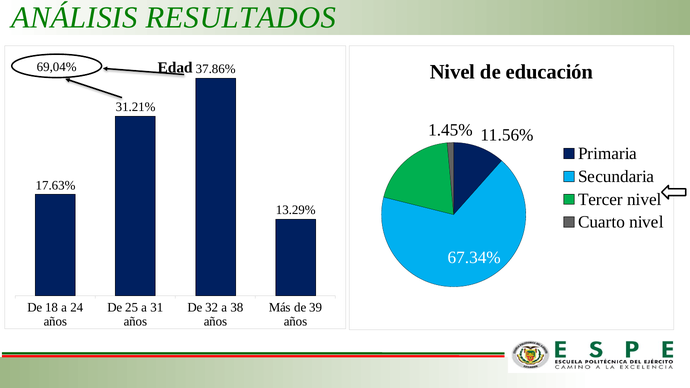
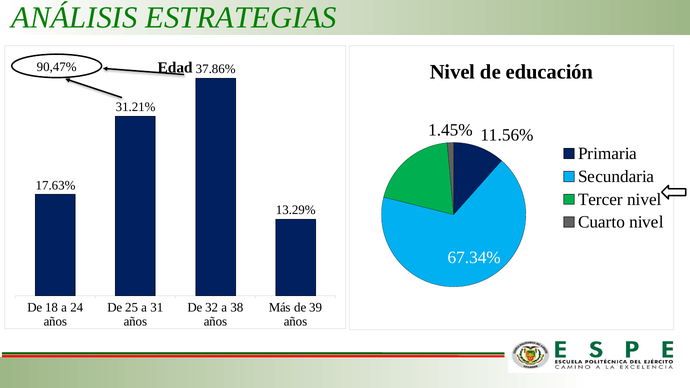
RESULTADOS: RESULTADOS -> ESTRATEGIAS (241, 18)
69,04%: 69,04% -> 90,47% (57, 67)
